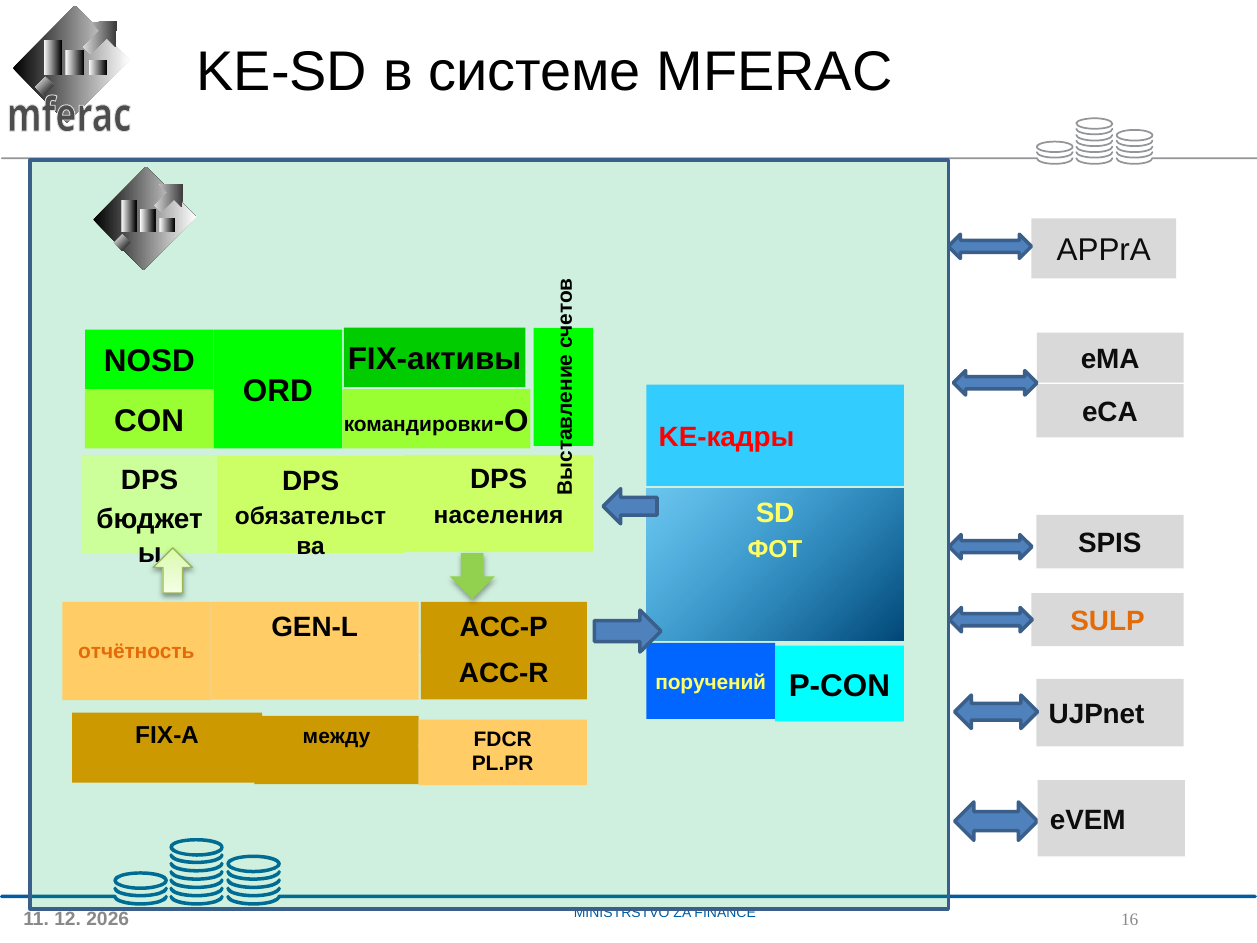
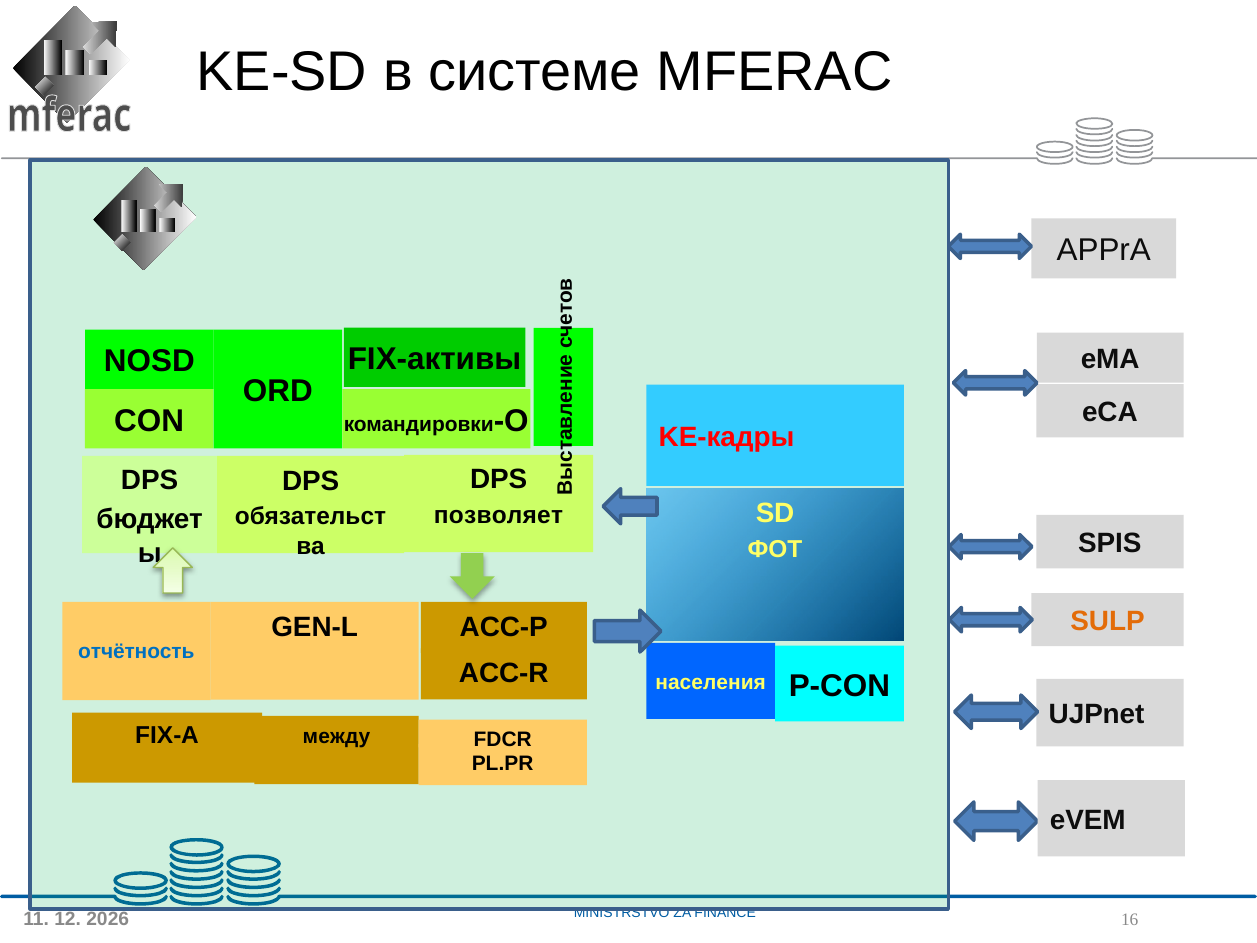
населения: населения -> позволяет (498, 516)
отчётность colour: orange -> blue (136, 651)
поручений: поручений -> населения (711, 682)
